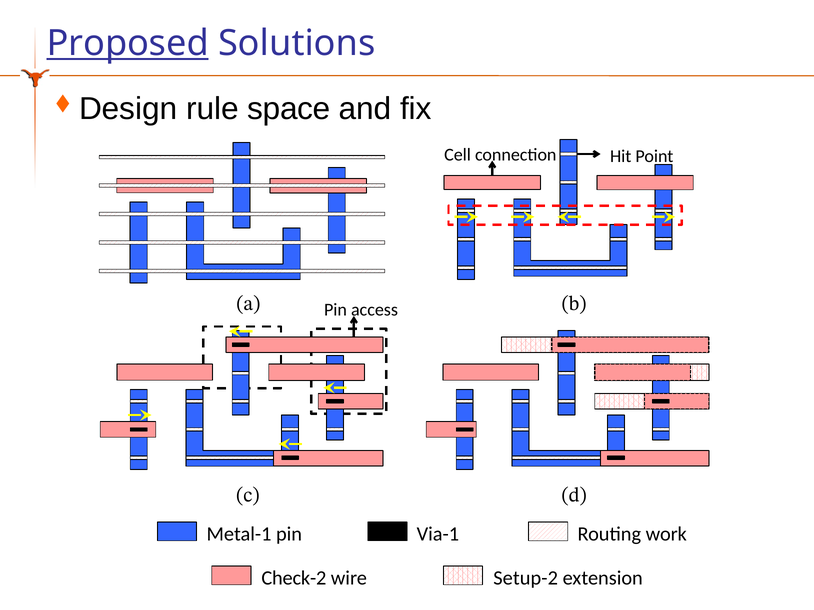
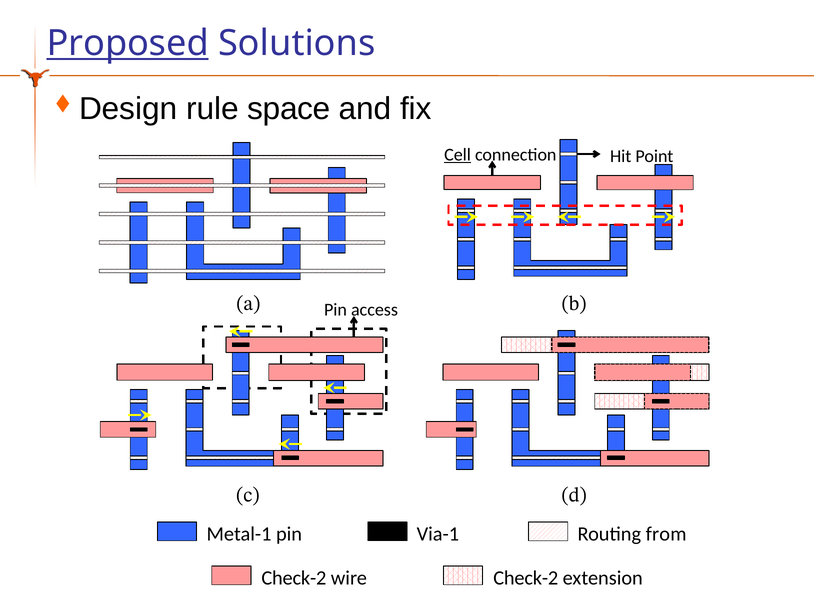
Cell underline: none -> present (458, 155)
work: work -> from (666, 534)
Setup-2: Setup-2 -> Check-2 (526, 578)
